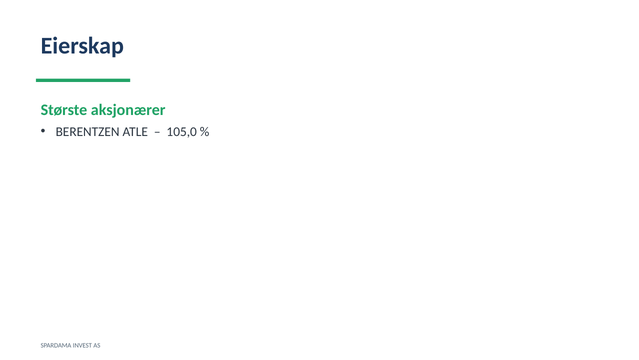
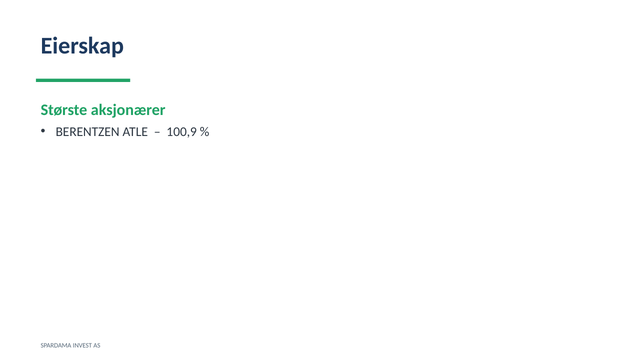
105,0: 105,0 -> 100,9 (182, 131)
